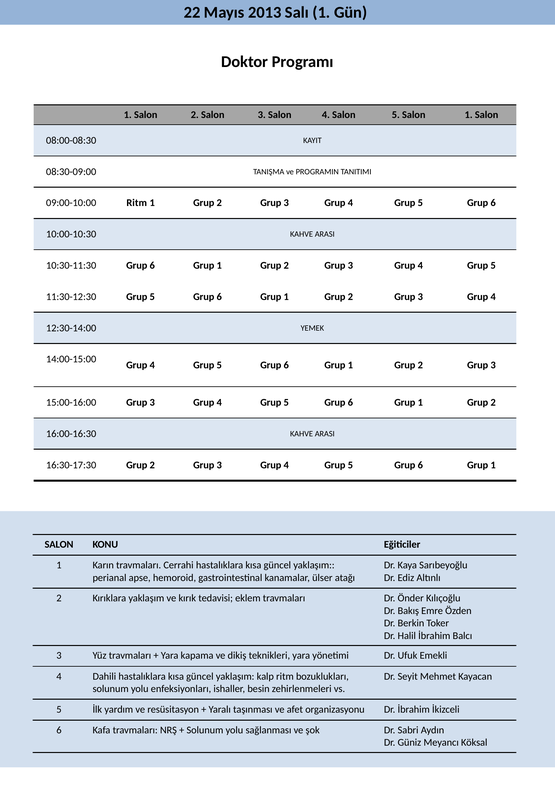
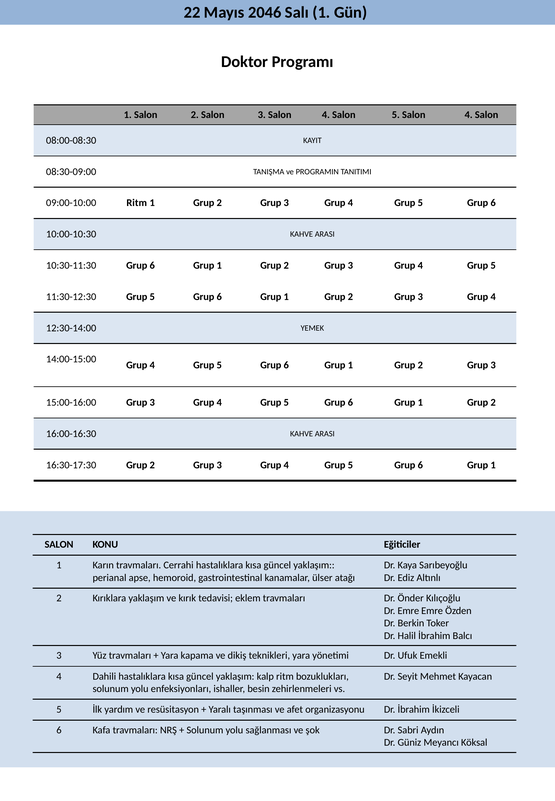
2013: 2013 -> 2046 (265, 12)
5 Salon 1: 1 -> 4 (469, 115)
Dr Bakış: Bakış -> Emre (408, 611)
